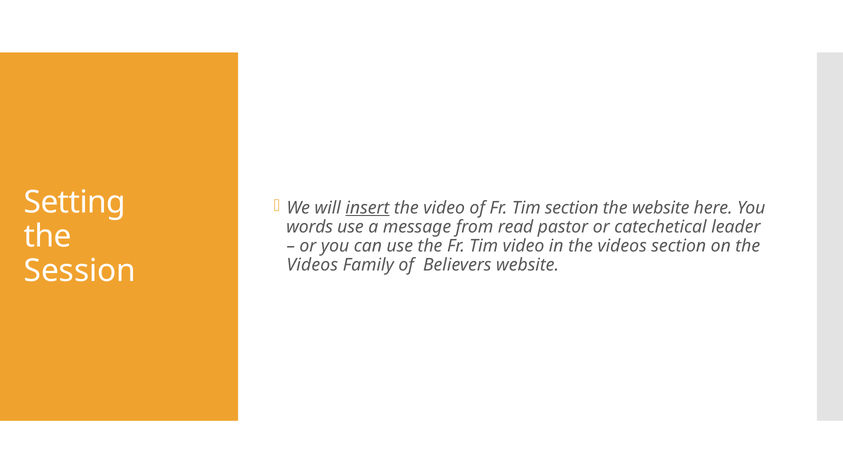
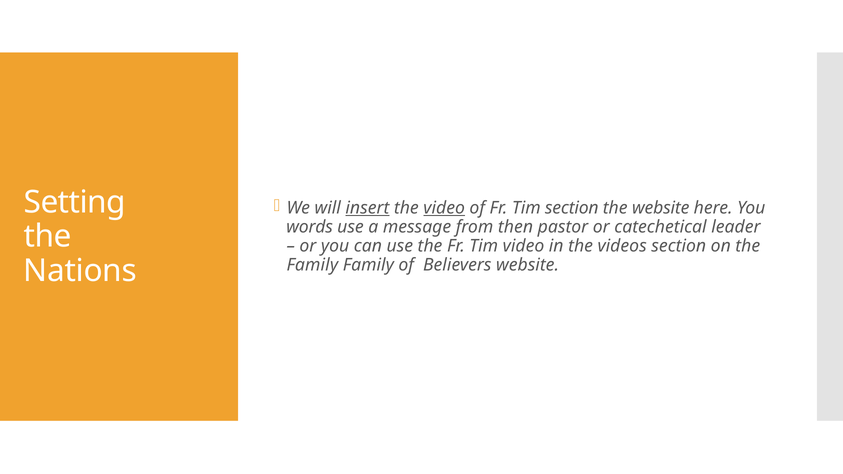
video underline: none -> present (444, 208)
read: read -> then (515, 227)
Videos: Videos -> Family (312, 265)
Session: Session -> Nations (80, 271)
